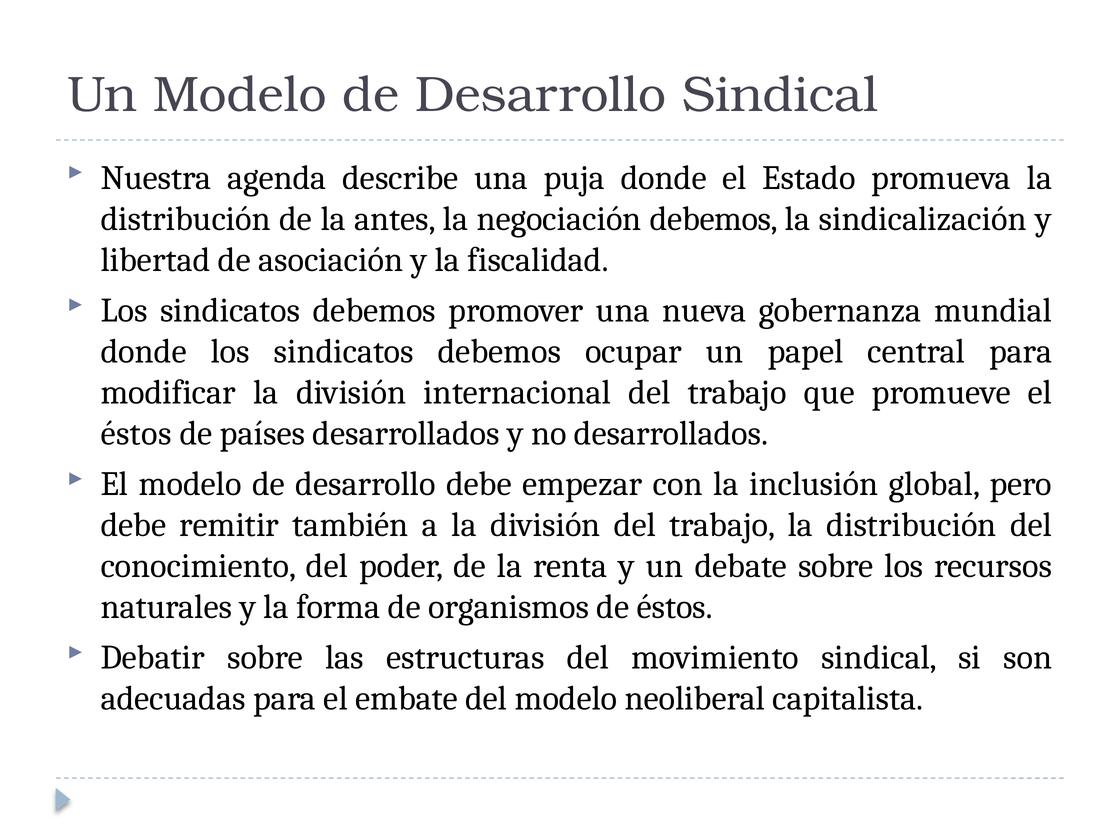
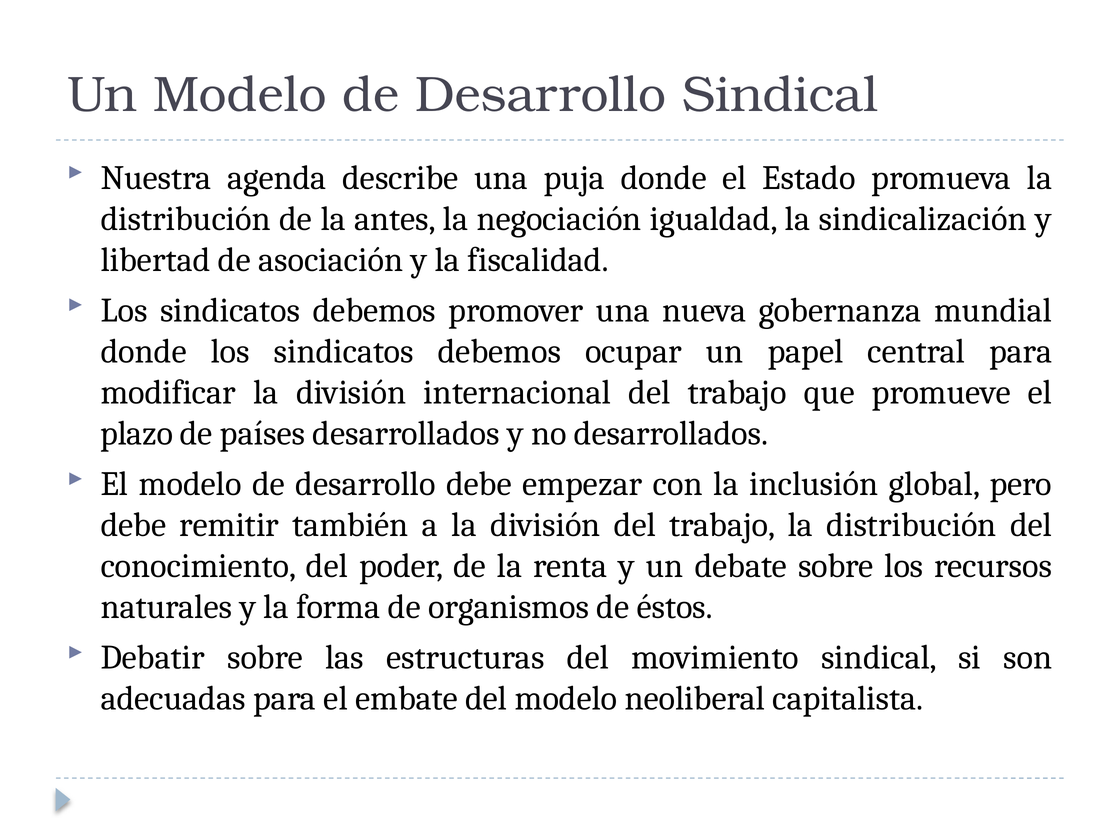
negociación debemos: debemos -> igualdad (714, 219)
éstos: éstos -> plazo (137, 433)
